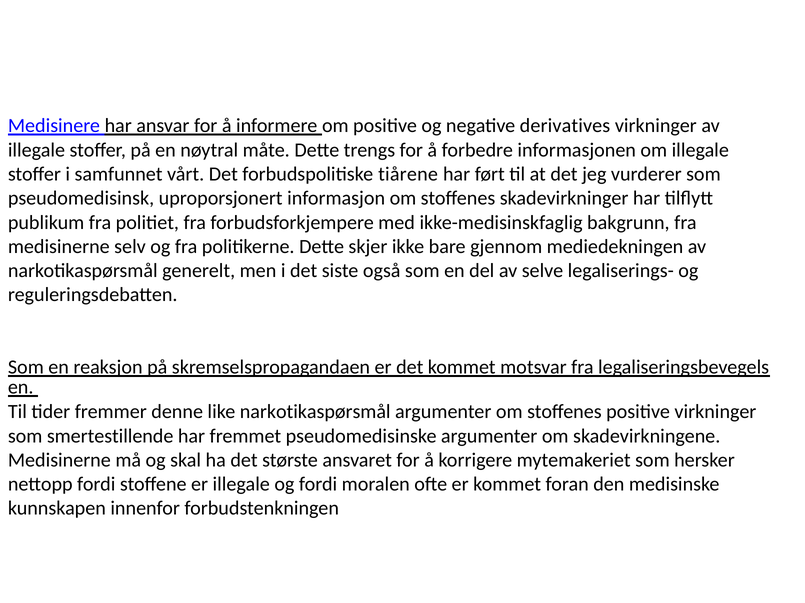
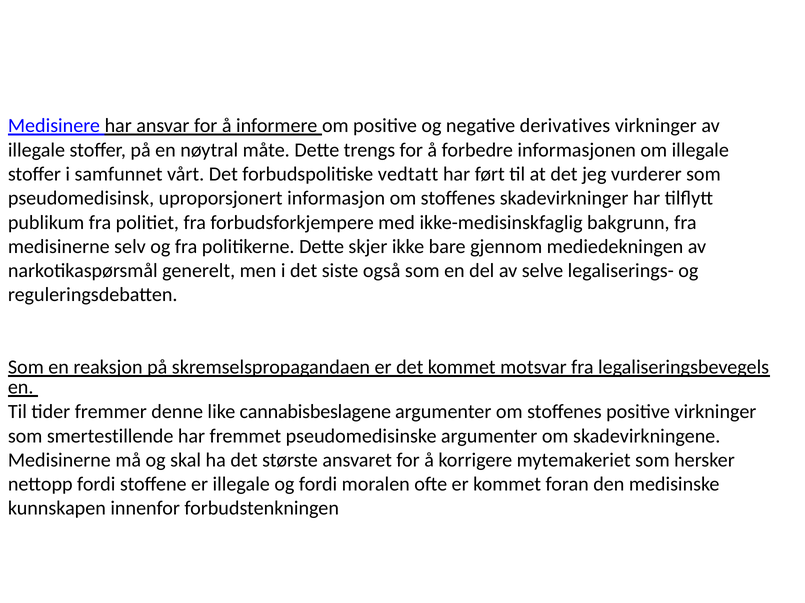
tiårene: tiårene -> vedtatt (408, 174)
like narkotikaspørsmål: narkotikaspørsmål -> cannabisbeslagene (315, 412)
